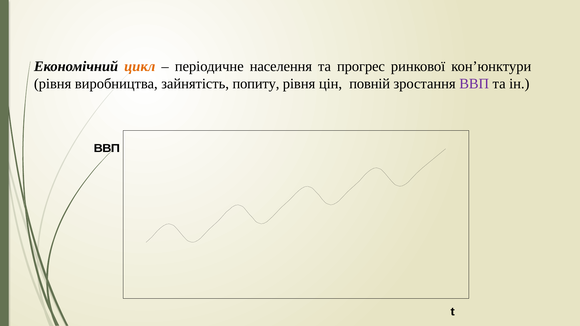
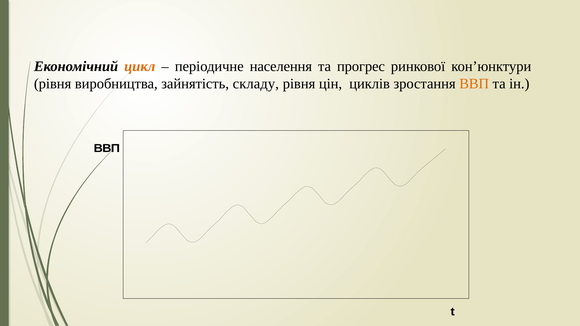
попиту: попиту -> складу (256, 84)
повній: повній -> циклів (370, 84)
ВВП colour: purple -> orange (474, 84)
